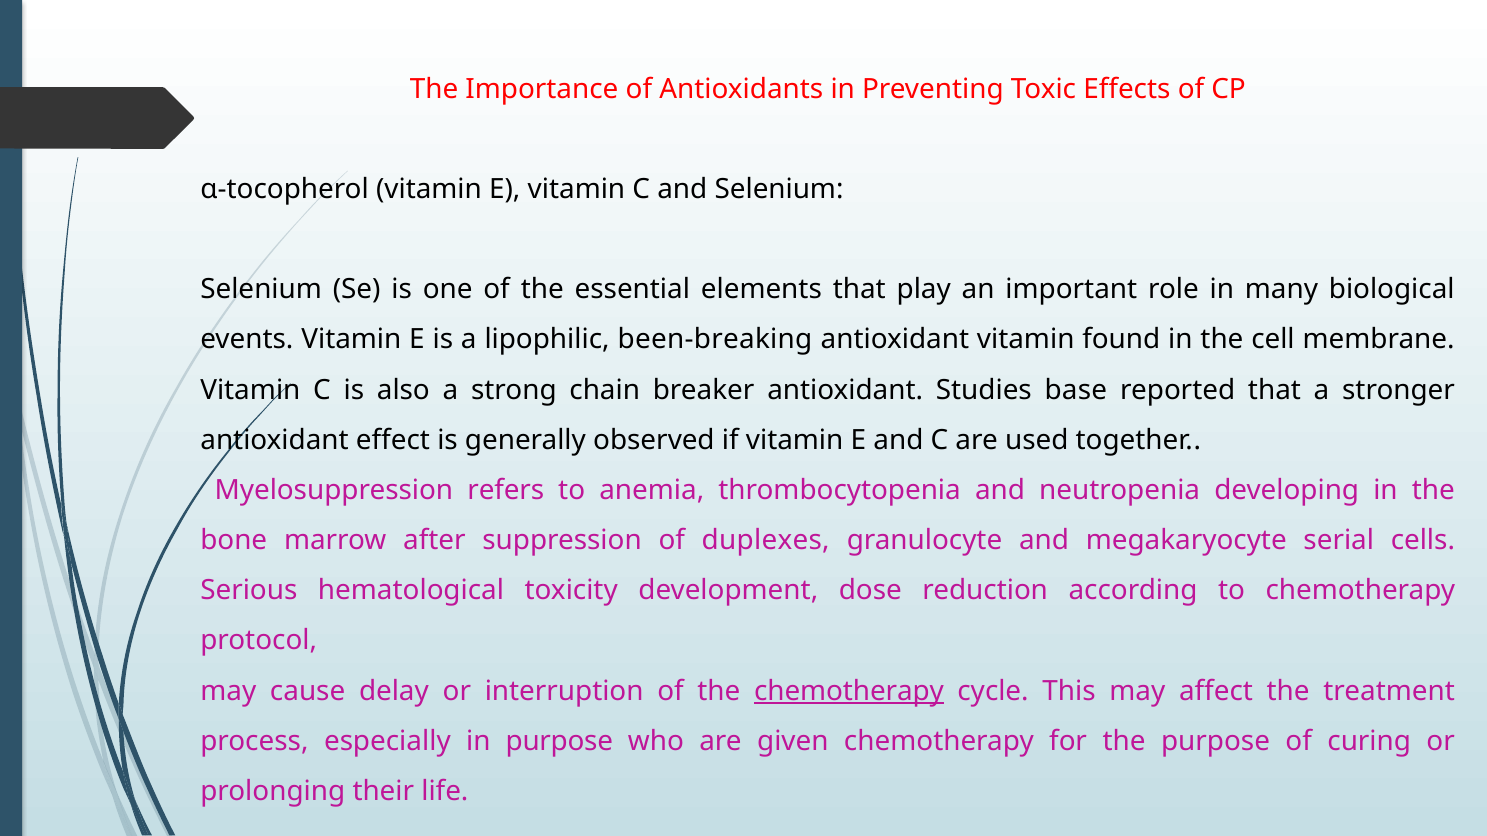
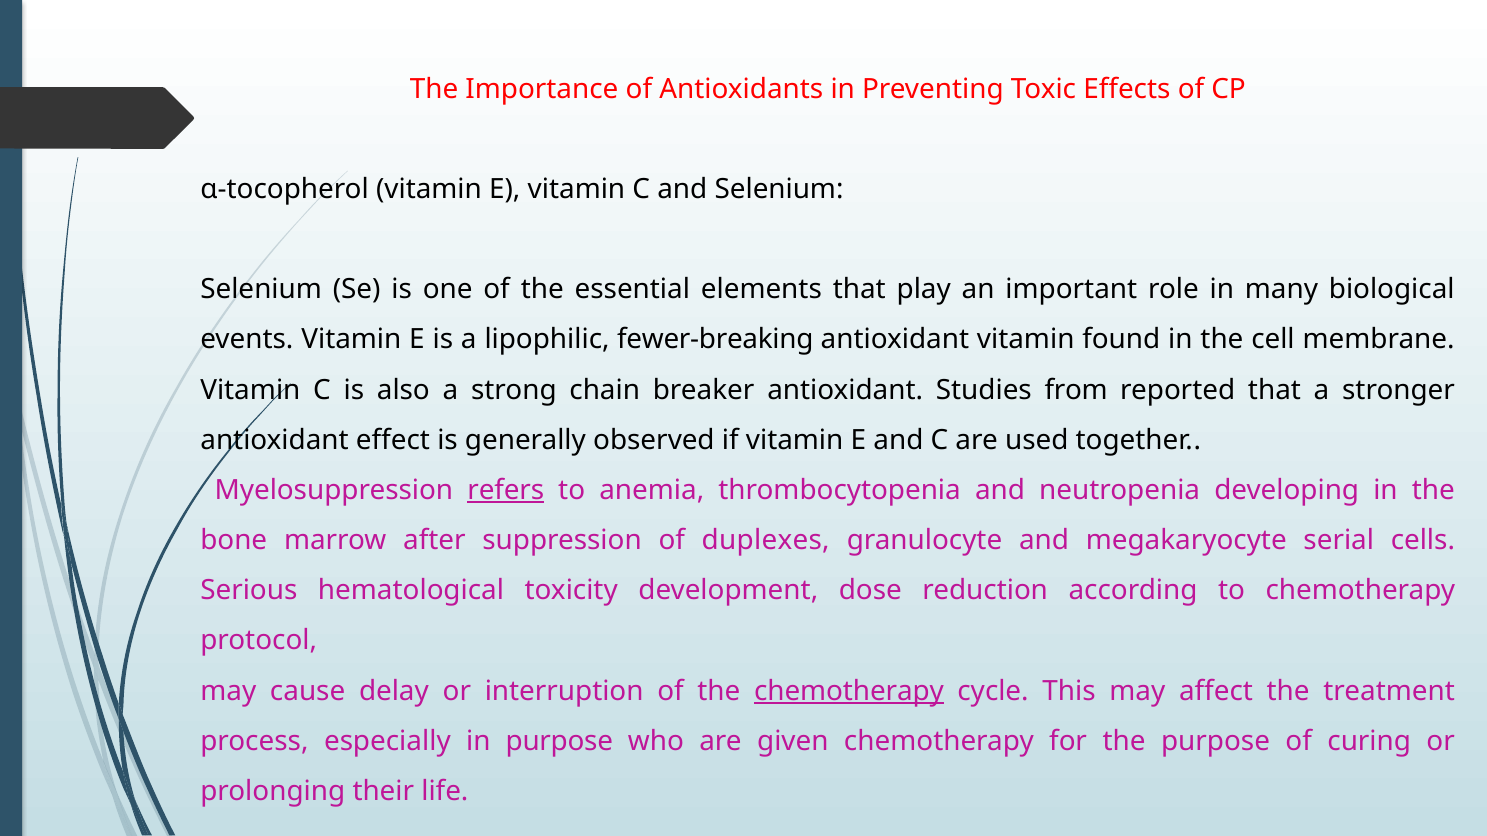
been-breaking: been-breaking -> fewer-breaking (715, 340)
base: base -> from (1076, 390)
refers underline: none -> present (506, 491)
